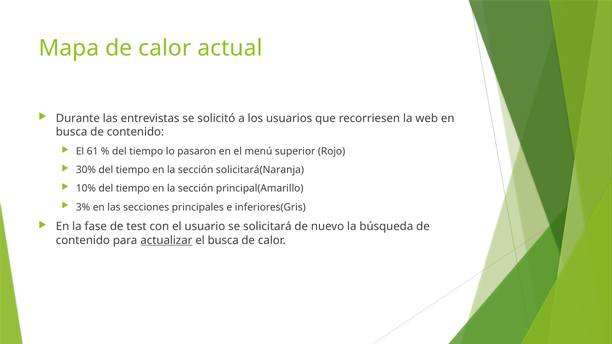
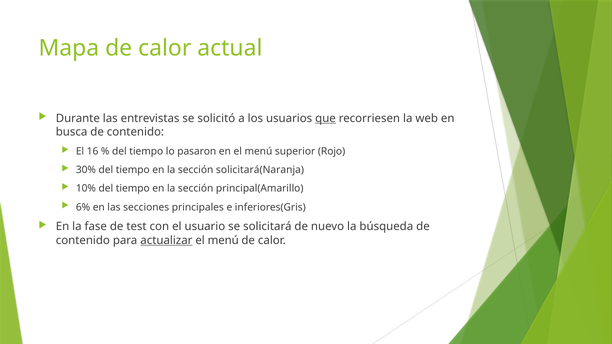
que underline: none -> present (326, 118)
61: 61 -> 16 (93, 152)
3%: 3% -> 6% (83, 207)
busca: busca -> menú (223, 241)
